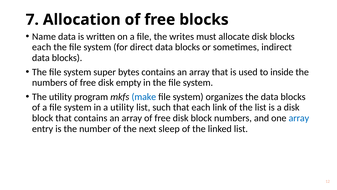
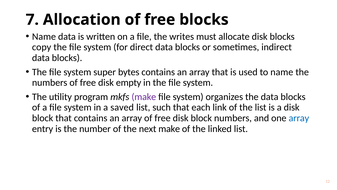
each: each -> copy (42, 47)
to inside: inside -> name (282, 72)
make colour: blue -> purple (144, 97)
a utility: utility -> saved (122, 107)
next sleep: sleep -> make (169, 128)
